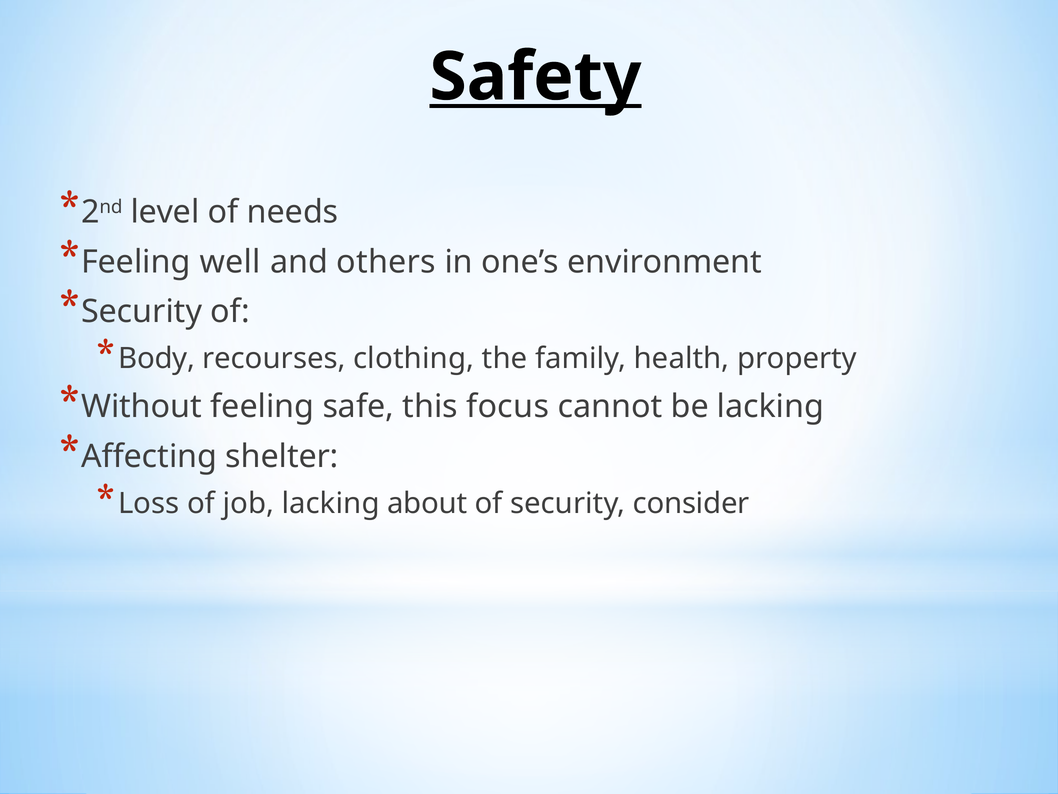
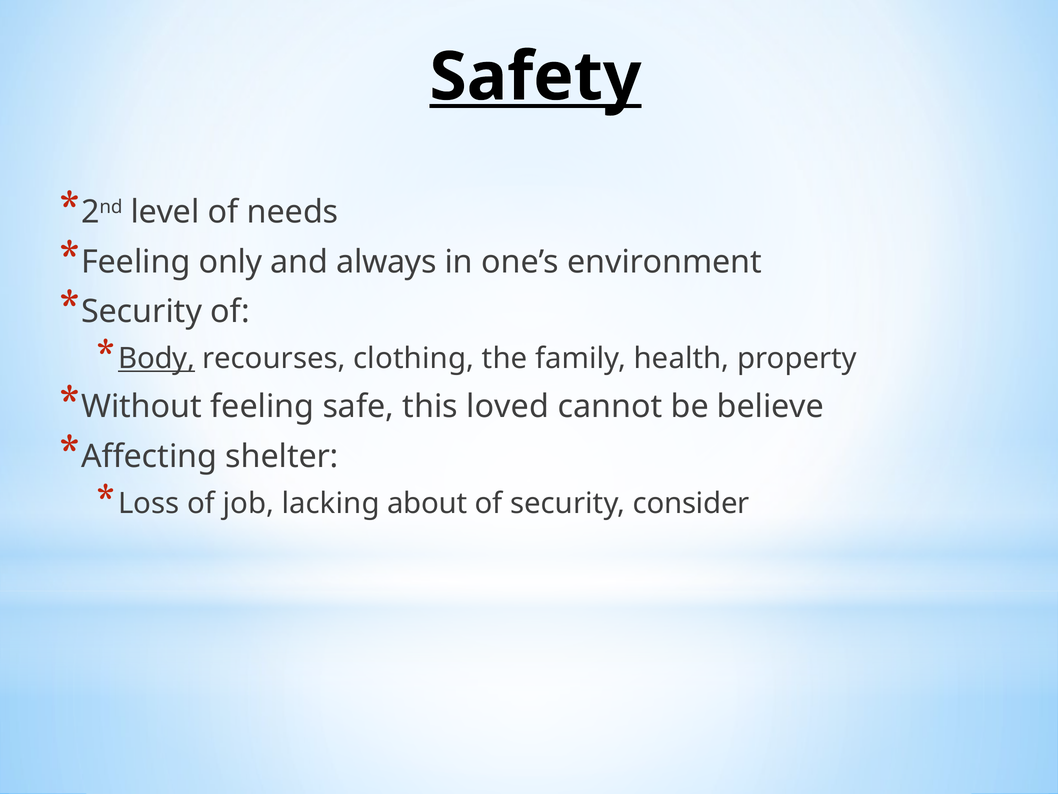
well: well -> only (231, 262)
others: others -> always (386, 262)
Body underline: none -> present (157, 358)
focus: focus -> loved (508, 406)
be lacking: lacking -> believe (770, 406)
